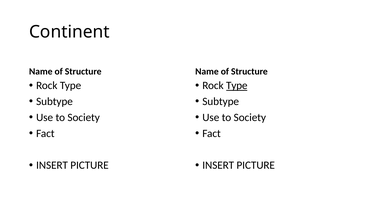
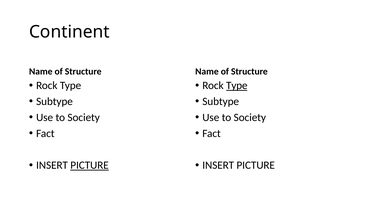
PICTURE underline: none -> present (90, 165)
